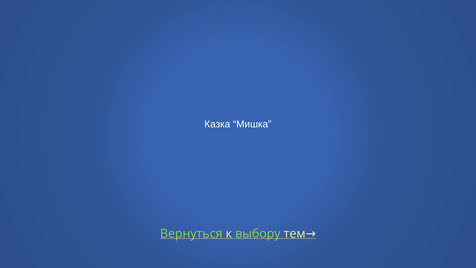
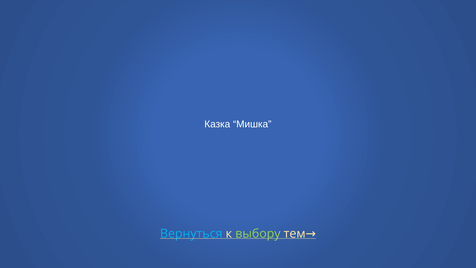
Вернуться colour: light green -> light blue (191, 233)
